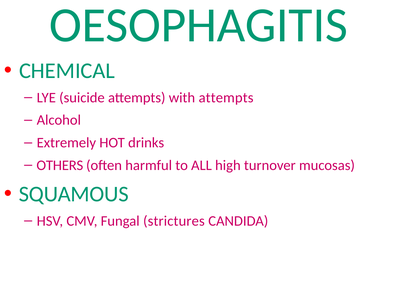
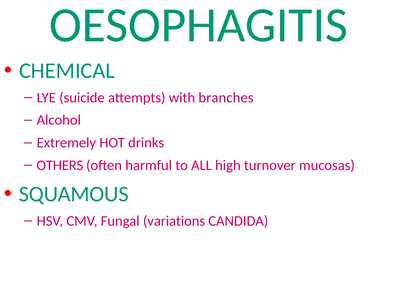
with attempts: attempts -> branches (226, 98)
strictures: strictures -> variations (174, 221)
